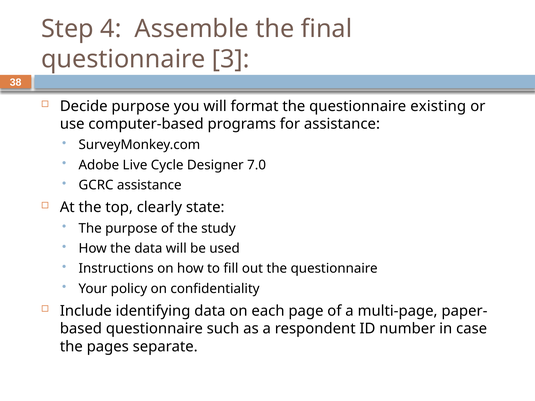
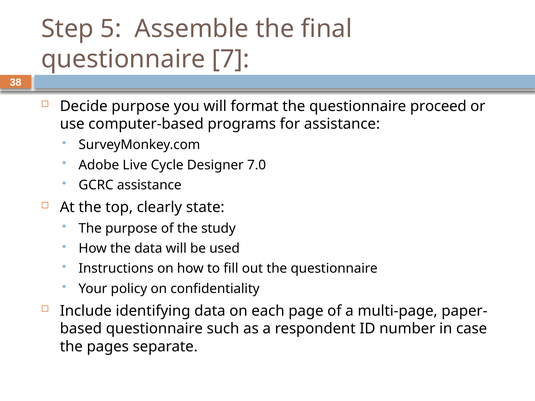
4: 4 -> 5 (111, 29)
3: 3 -> 7 (231, 59)
existing: existing -> proceed (438, 106)
